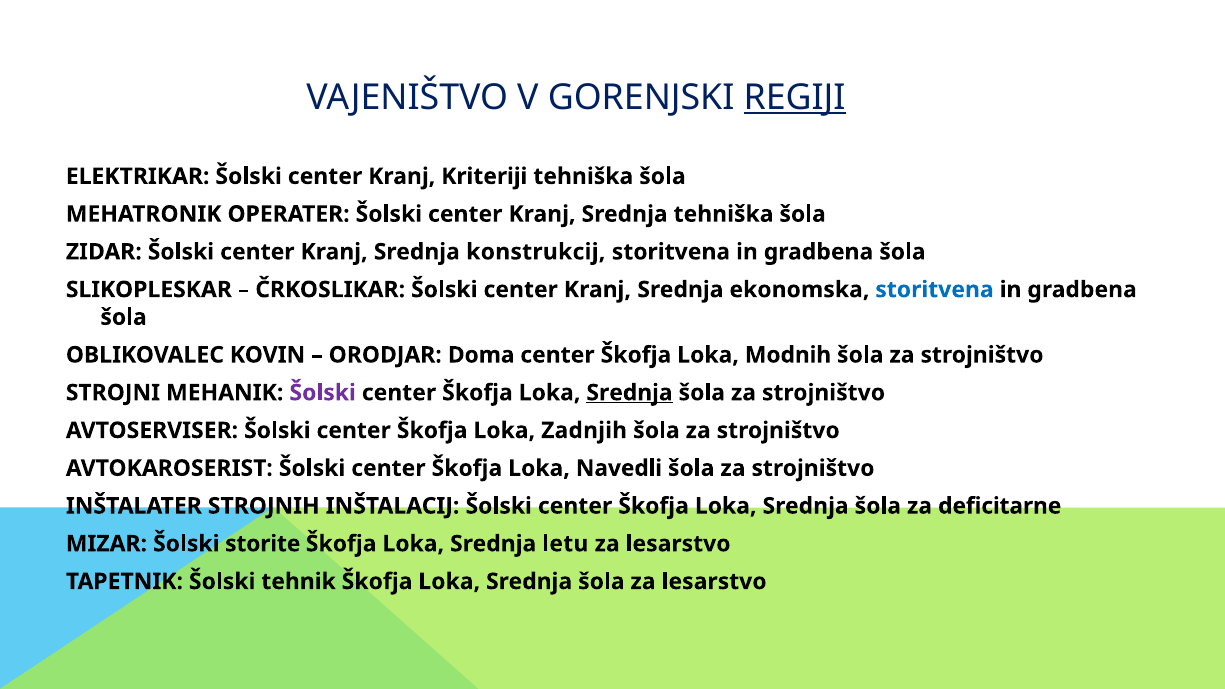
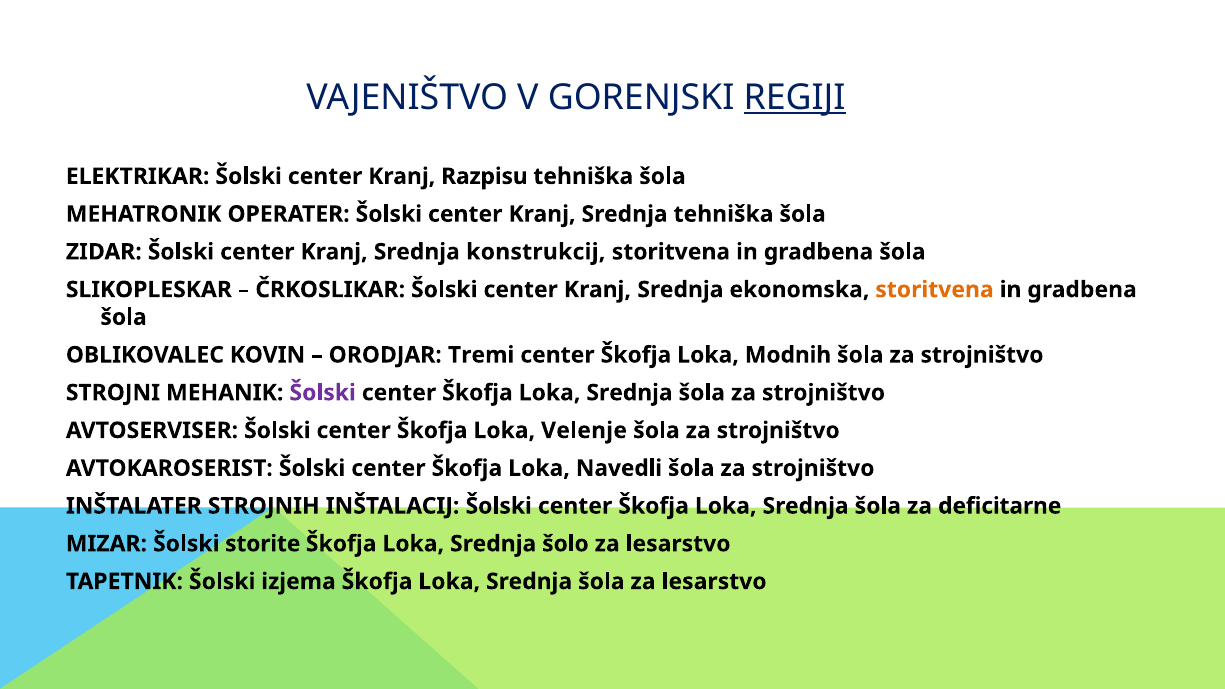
Kriteriji: Kriteriji -> Razpisu (484, 176)
storitvena colour: blue -> orange (934, 290)
Doma: Doma -> Tremi (481, 355)
Srednja underline: present -> none (630, 393)
Zadnjih: Zadnjih -> Velenje (584, 431)
letu: letu -> šolo (565, 544)
tehnik: tehnik -> izjema (299, 582)
